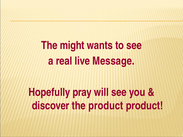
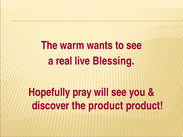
might: might -> warm (72, 45)
Message: Message -> Blessing (113, 61)
